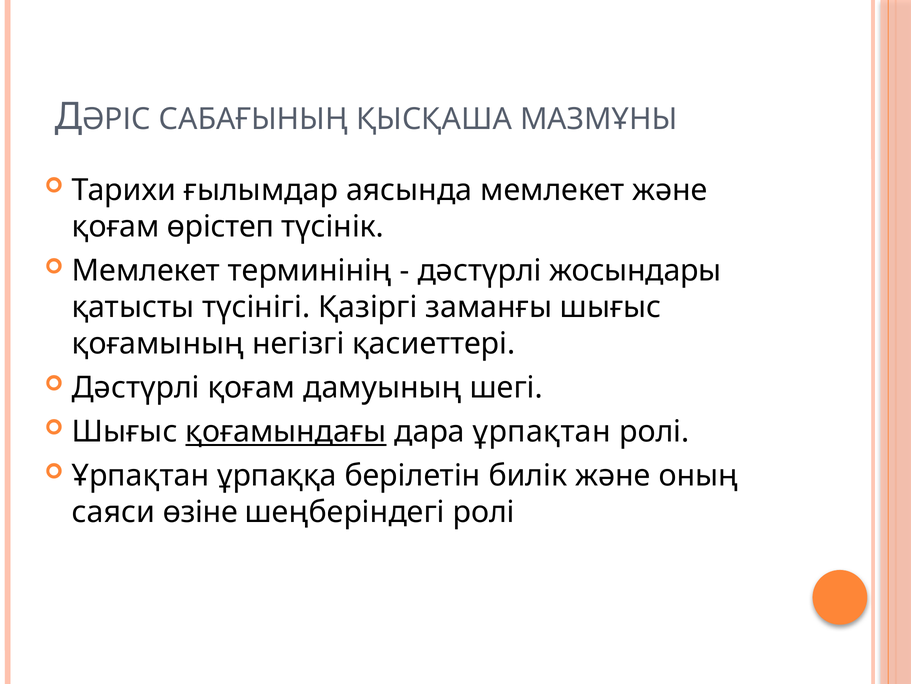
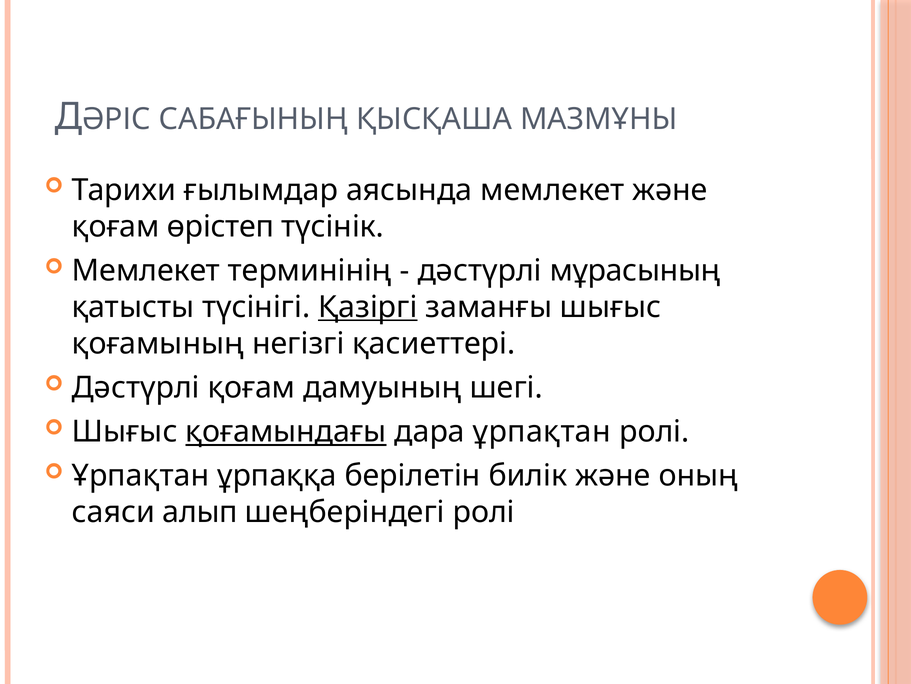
жосындары: жосындары -> мұрасының (635, 270)
Қазіргі underline: none -> present (368, 307)
өзіне: өзіне -> алып (200, 512)
